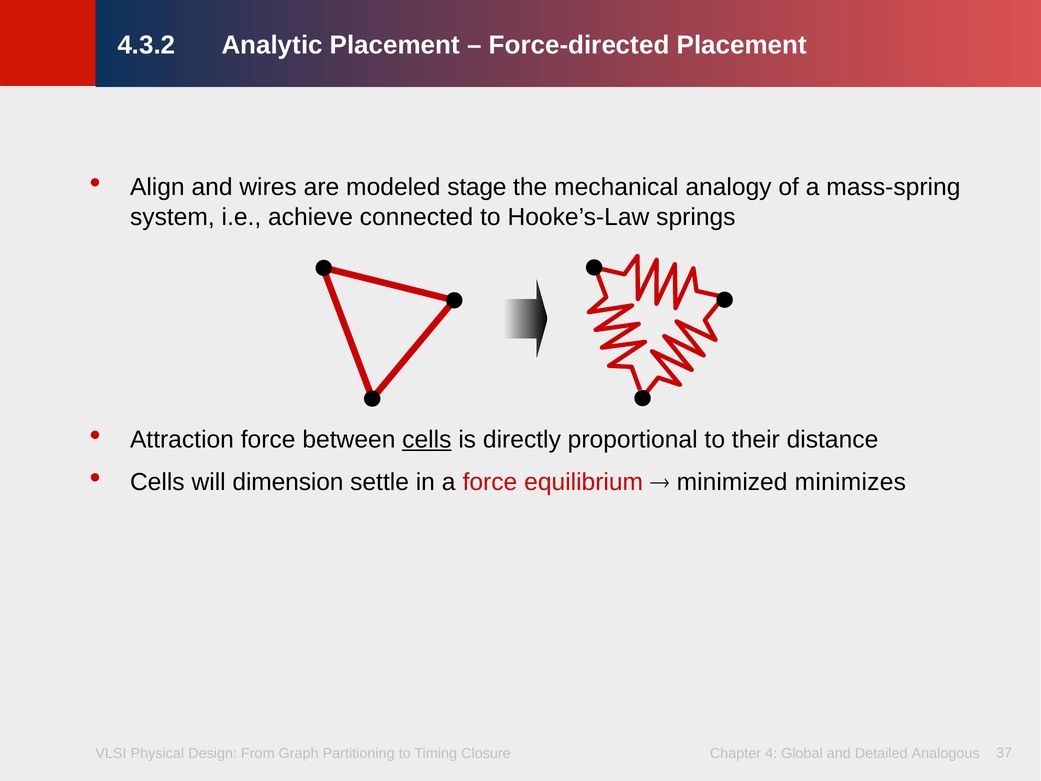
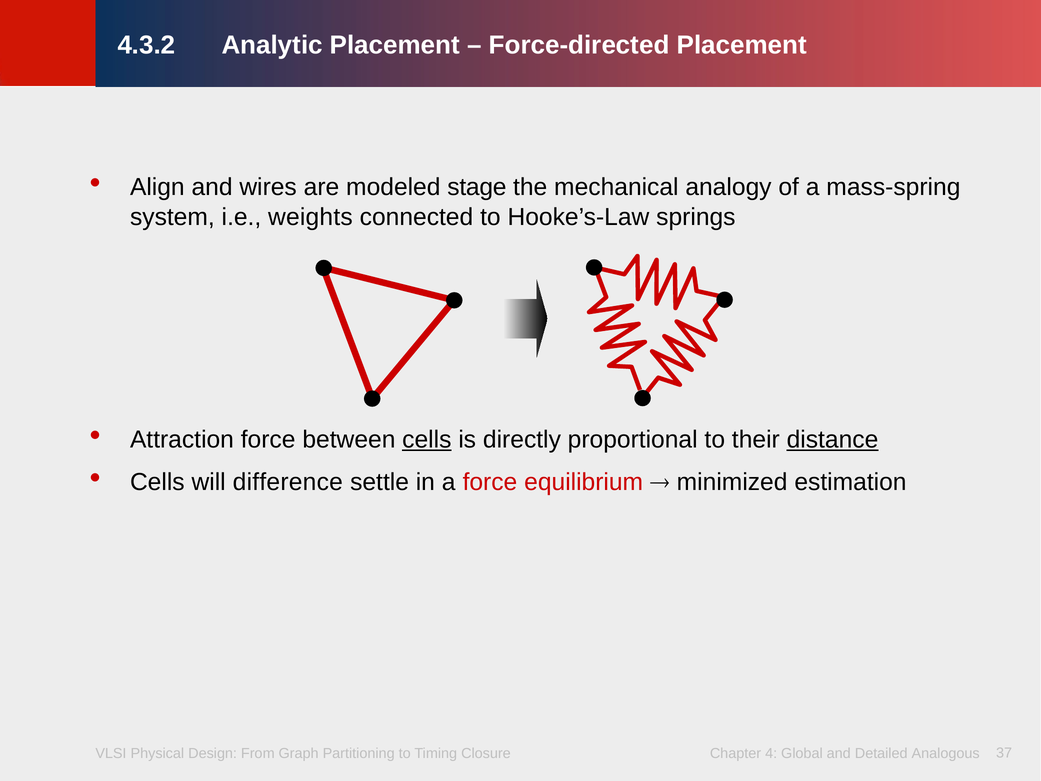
achieve: achieve -> weights (310, 217)
distance underline: none -> present (832, 439)
dimension: dimension -> difference (288, 482)
minimizes: minimizes -> estimation (850, 482)
